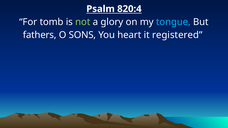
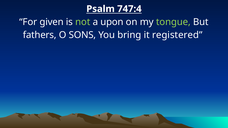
820:4: 820:4 -> 747:4 (129, 9)
tomb: tomb -> given (52, 22)
glory: glory -> upon (112, 22)
tongue colour: light blue -> light green (173, 22)
heart: heart -> bring (129, 35)
